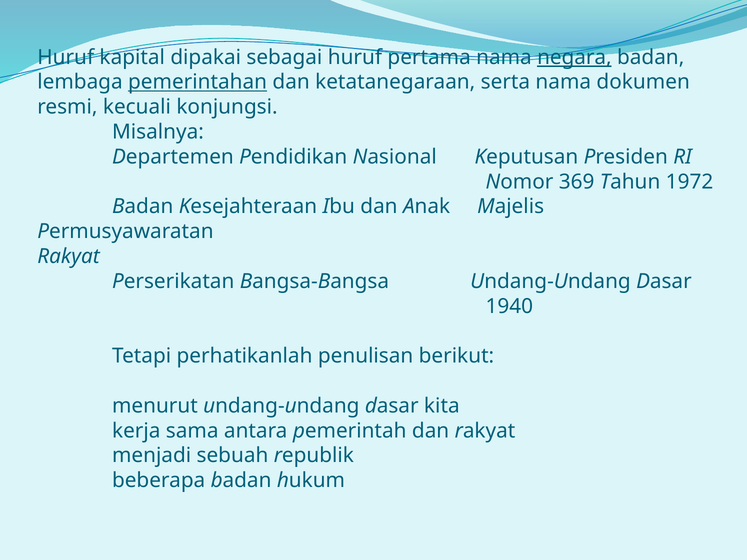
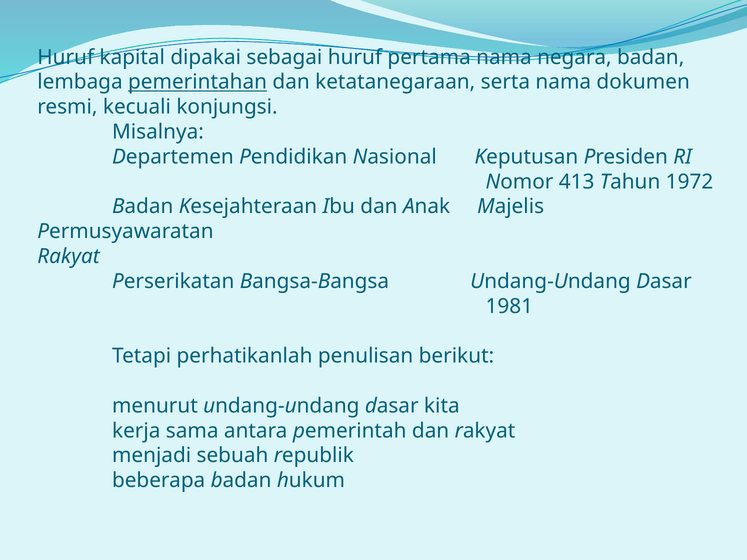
negara underline: present -> none (574, 57)
369: 369 -> 413 (577, 182)
1940: 1940 -> 1981 (509, 306)
